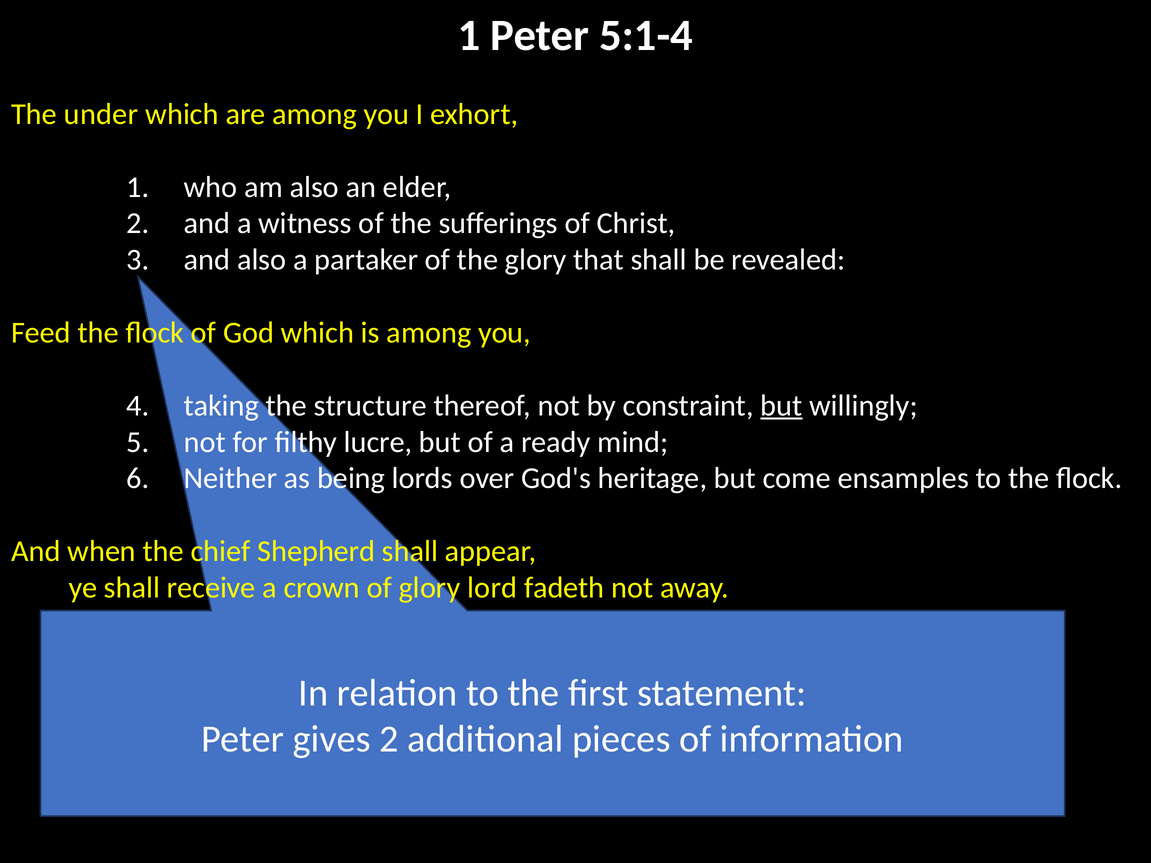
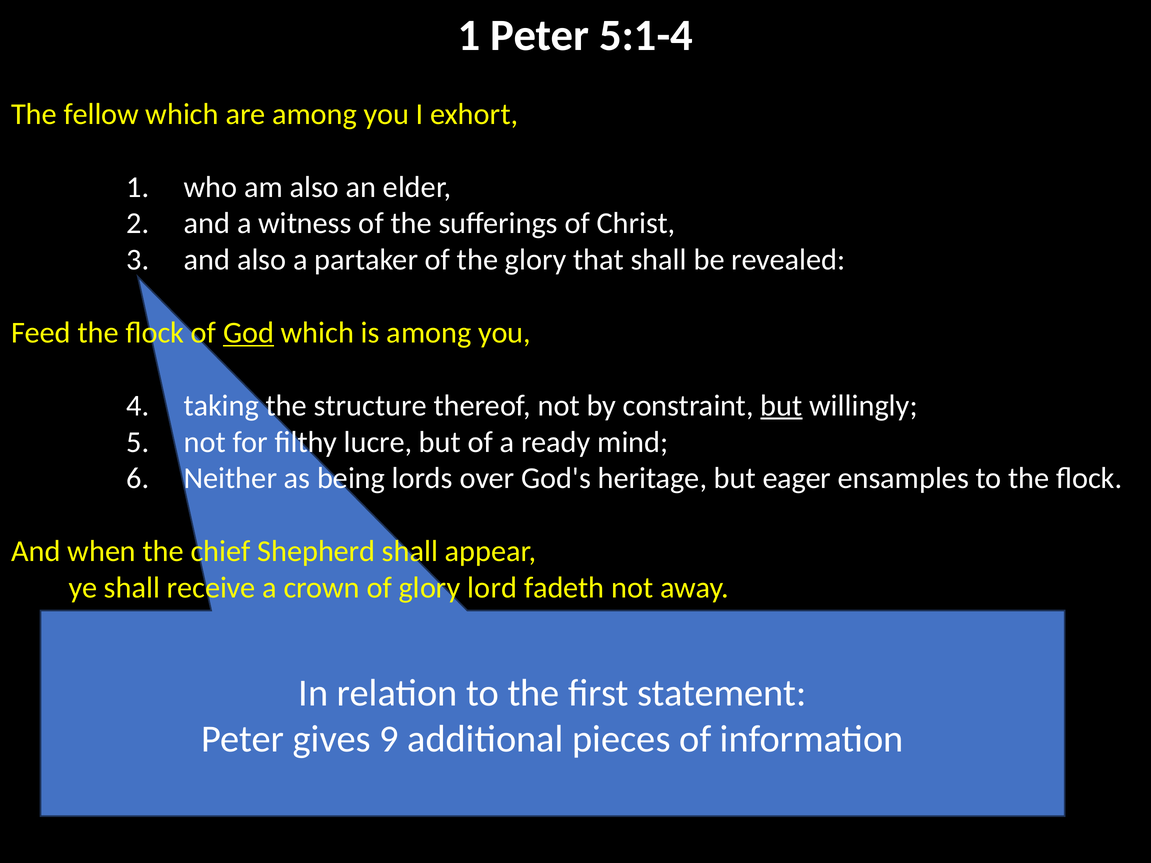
under: under -> fellow (101, 114)
God underline: none -> present (249, 333)
come: come -> eager (797, 479)
gives 2: 2 -> 9 (389, 739)
